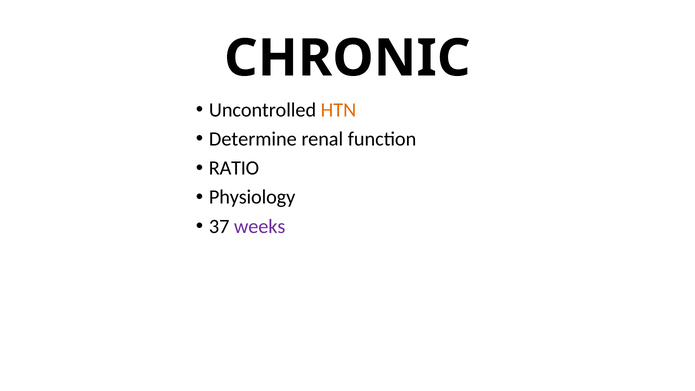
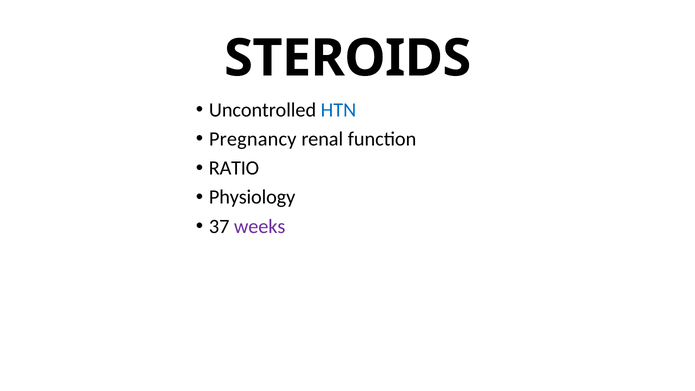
CHRONIC: CHRONIC -> STEROIDS (348, 58)
HTN colour: orange -> blue (339, 110)
Determine: Determine -> Pregnancy (253, 139)
